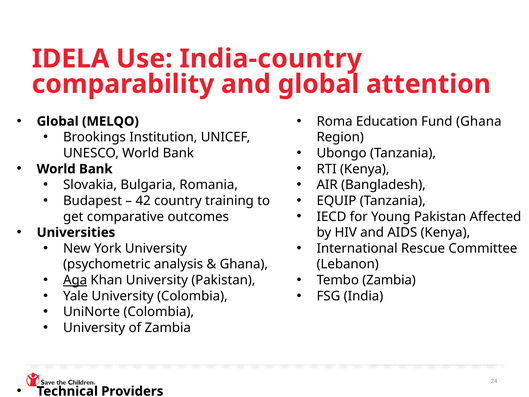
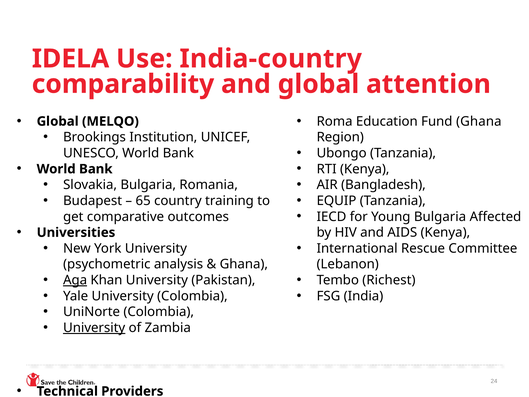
42: 42 -> 65 (143, 201)
Young Pakistan: Pakistan -> Bulgaria (440, 217)
Tembo Zambia: Zambia -> Richest (389, 280)
University underline: none -> present (94, 328)
